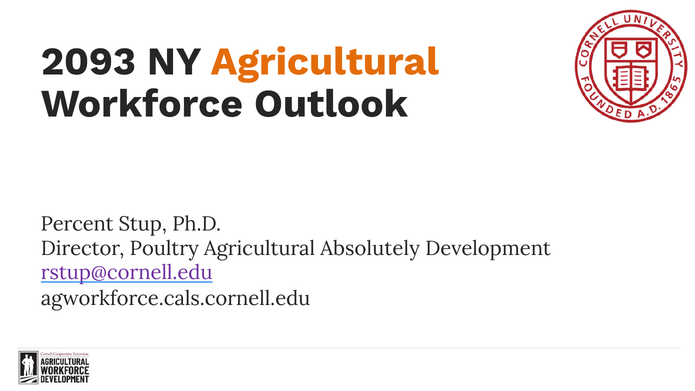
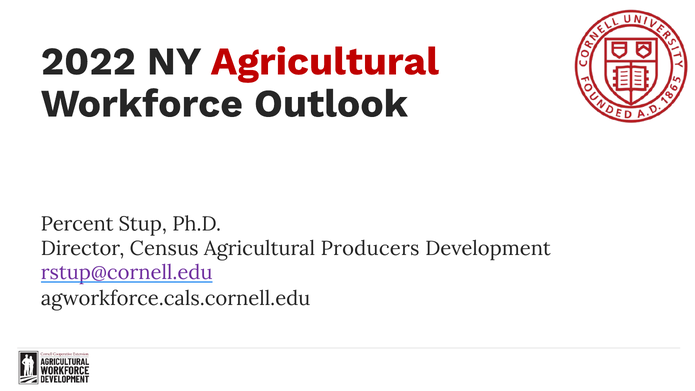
2093: 2093 -> 2022 (88, 61)
Agricultural colour: orange -> red (325, 61)
Poultry: Poultry -> Census (164, 248)
Absolutely: Absolutely -> Producers (370, 248)
